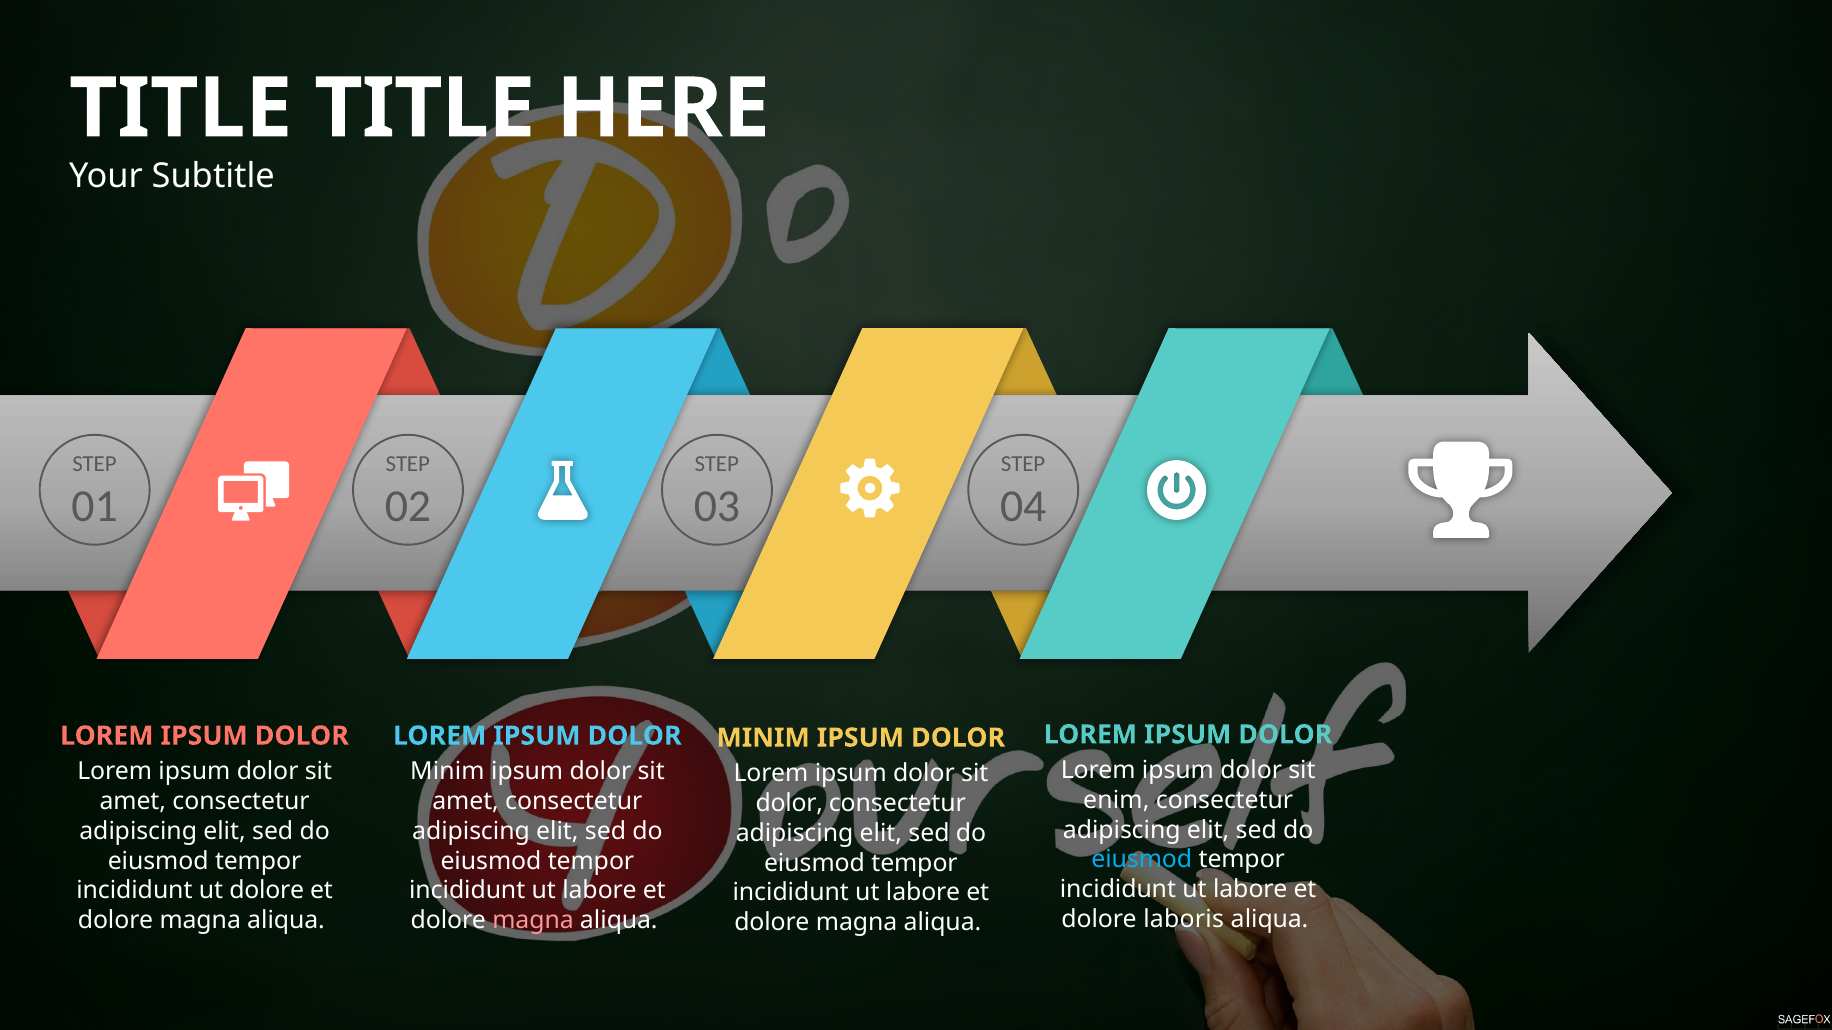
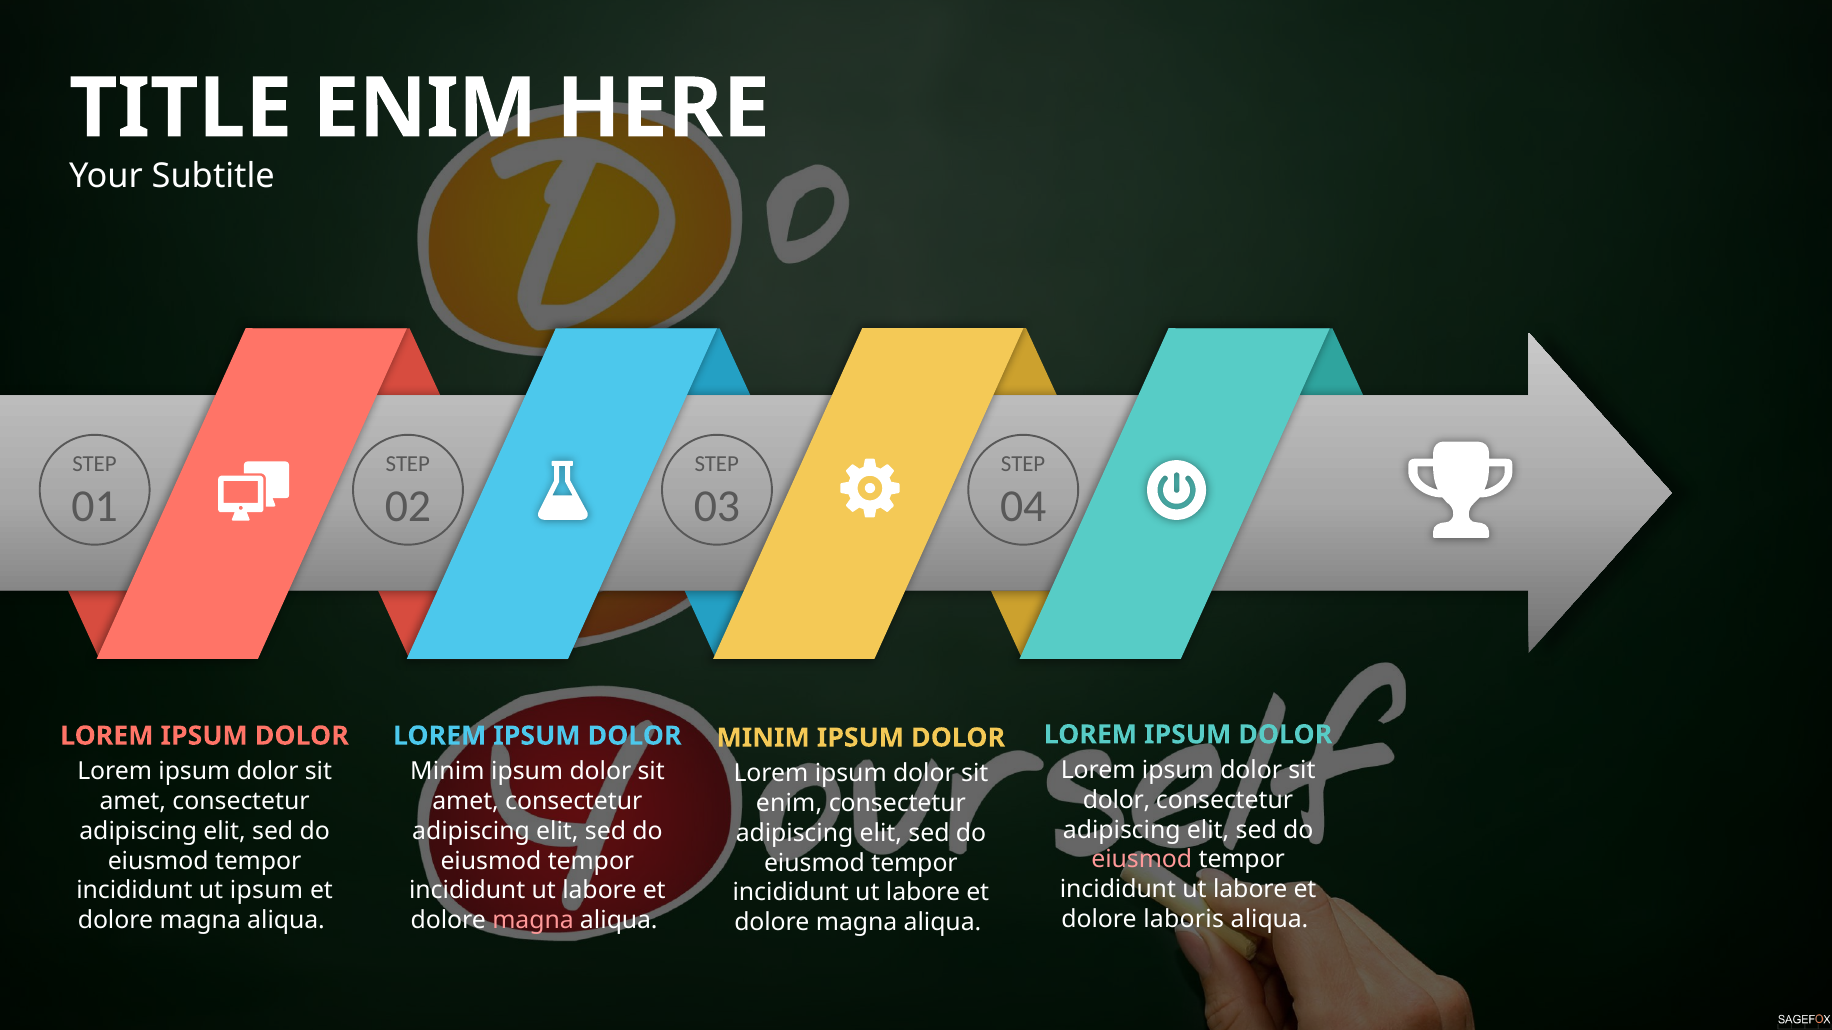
TITLE: TITLE -> ENIM (425, 109)
enim: enim -> dolor (1116, 801)
dolor: dolor -> enim (789, 804)
eiusmod colour: light blue -> pink (1142, 860)
ut dolore: dolore -> ipsum (267, 891)
